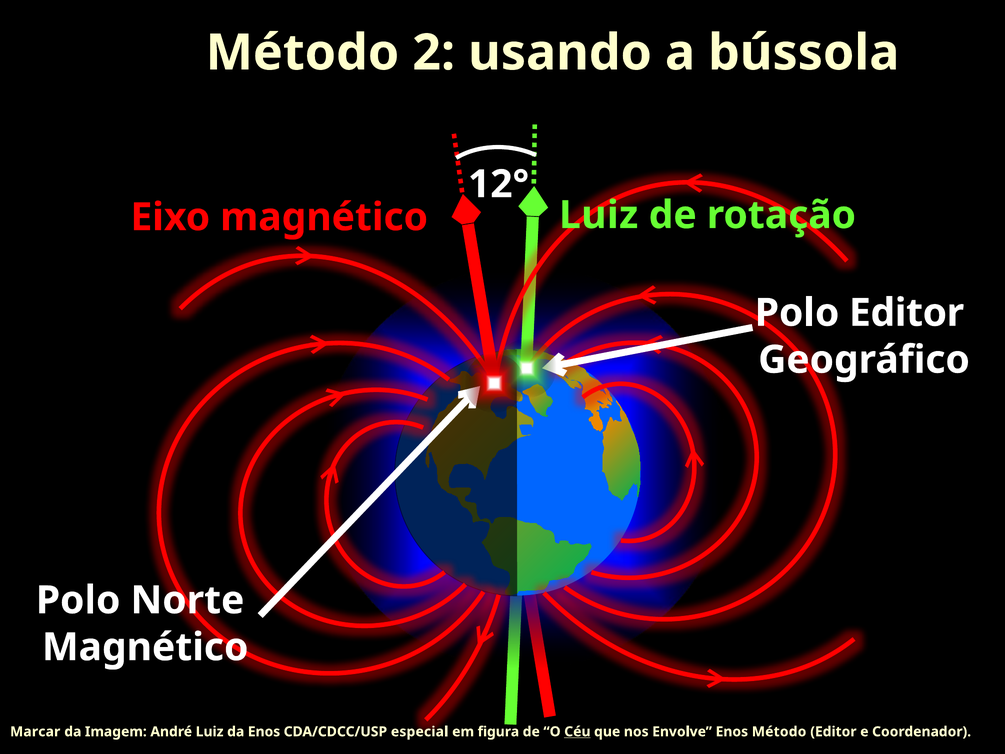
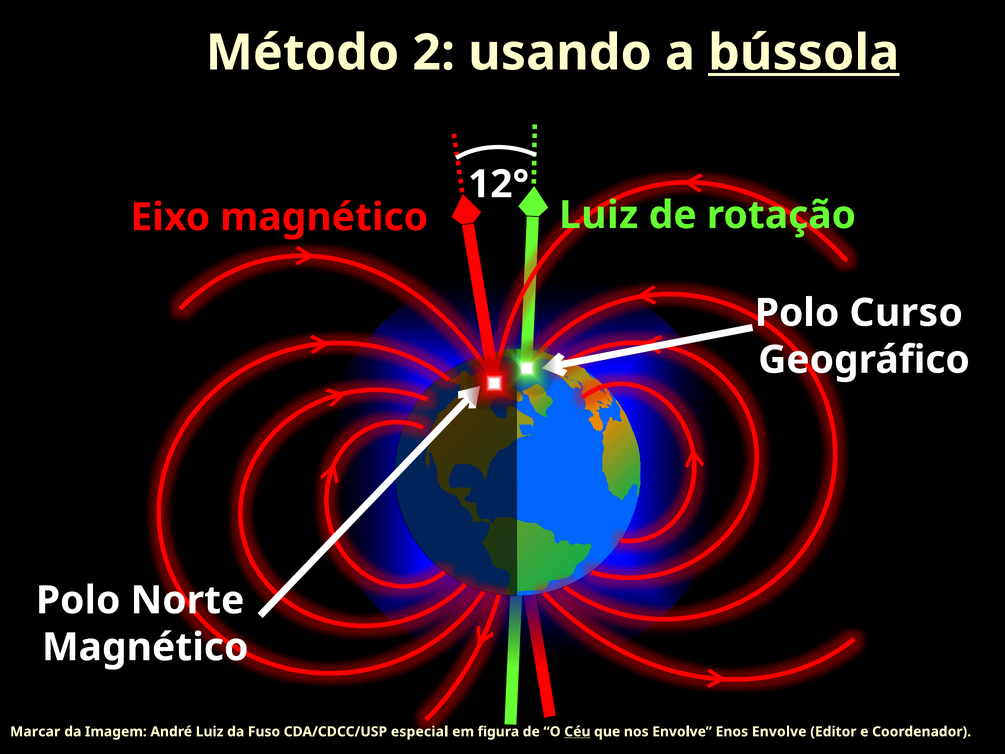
bússola underline: none -> present (804, 53)
Polo Editor: Editor -> Curso (906, 313)
da Enos: Enos -> Fuso (264, 731)
Enos Método: Método -> Envolve (779, 731)
